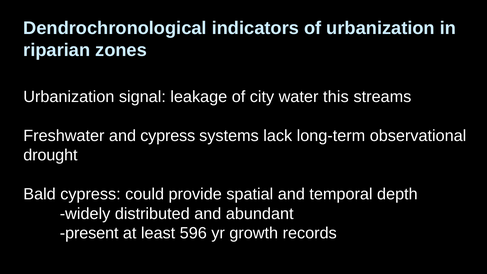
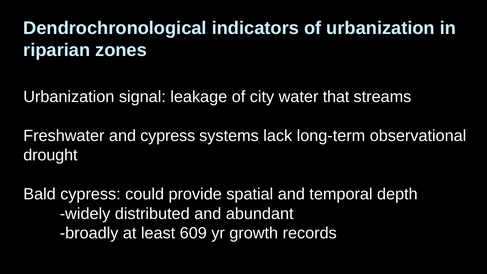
this: this -> that (336, 97)
present: present -> broadly (89, 233)
596: 596 -> 609 (193, 233)
